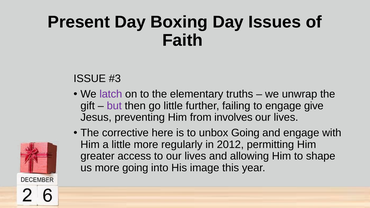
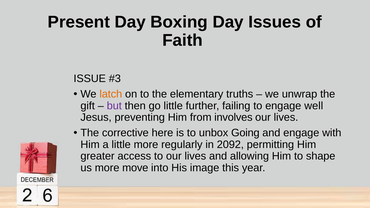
latch colour: purple -> orange (111, 94)
give: give -> well (314, 106)
2012: 2012 -> 2092 (230, 145)
more going: going -> move (135, 168)
